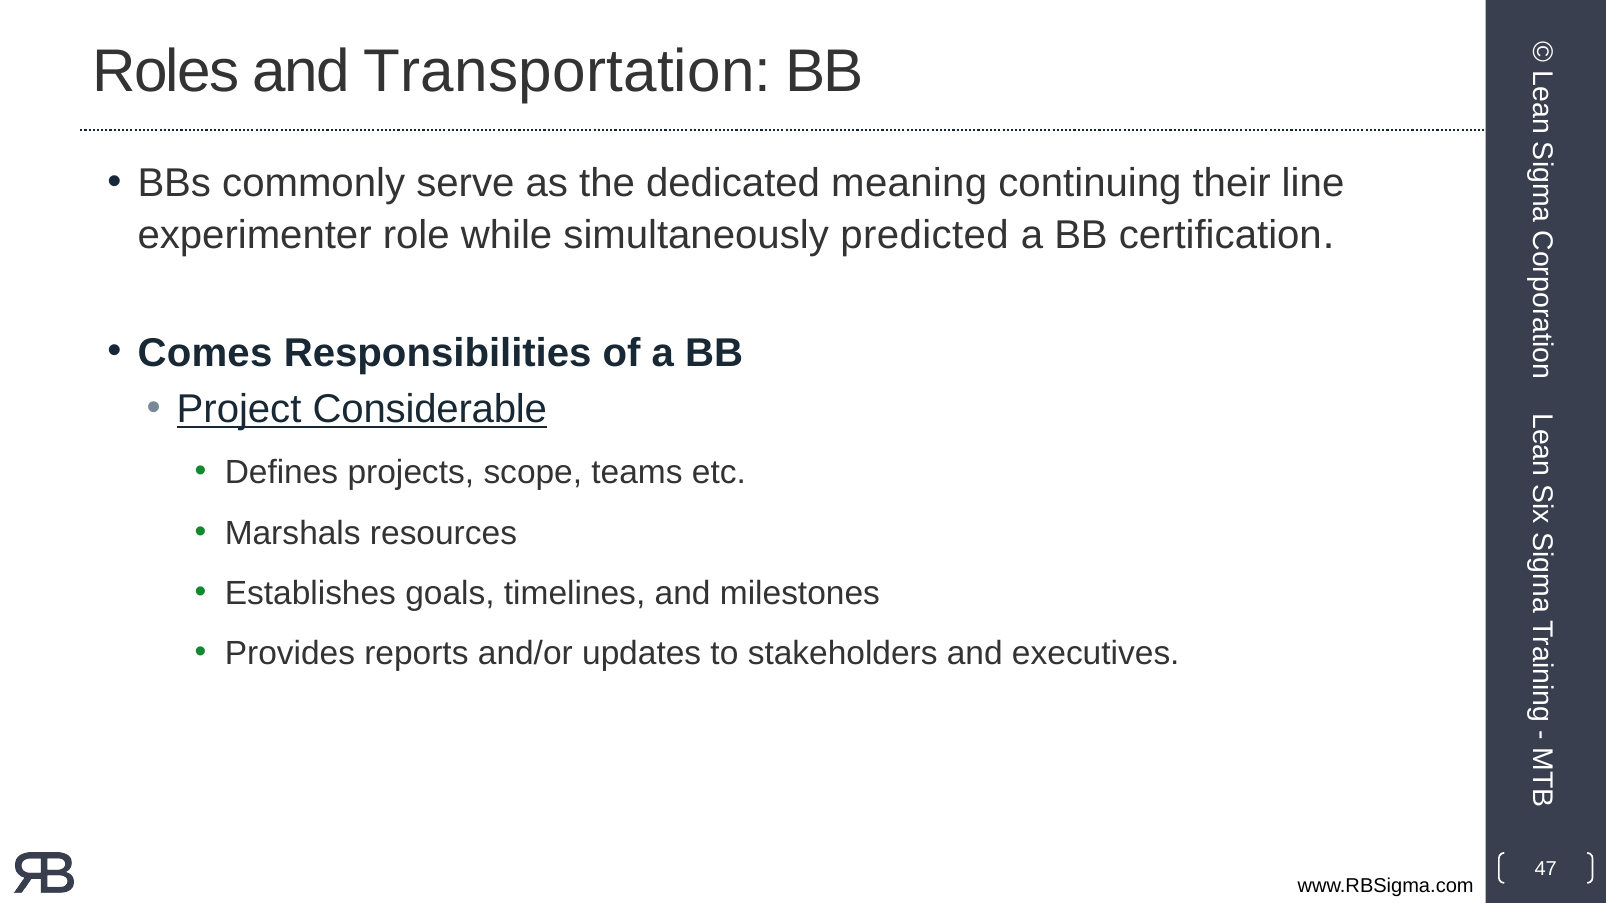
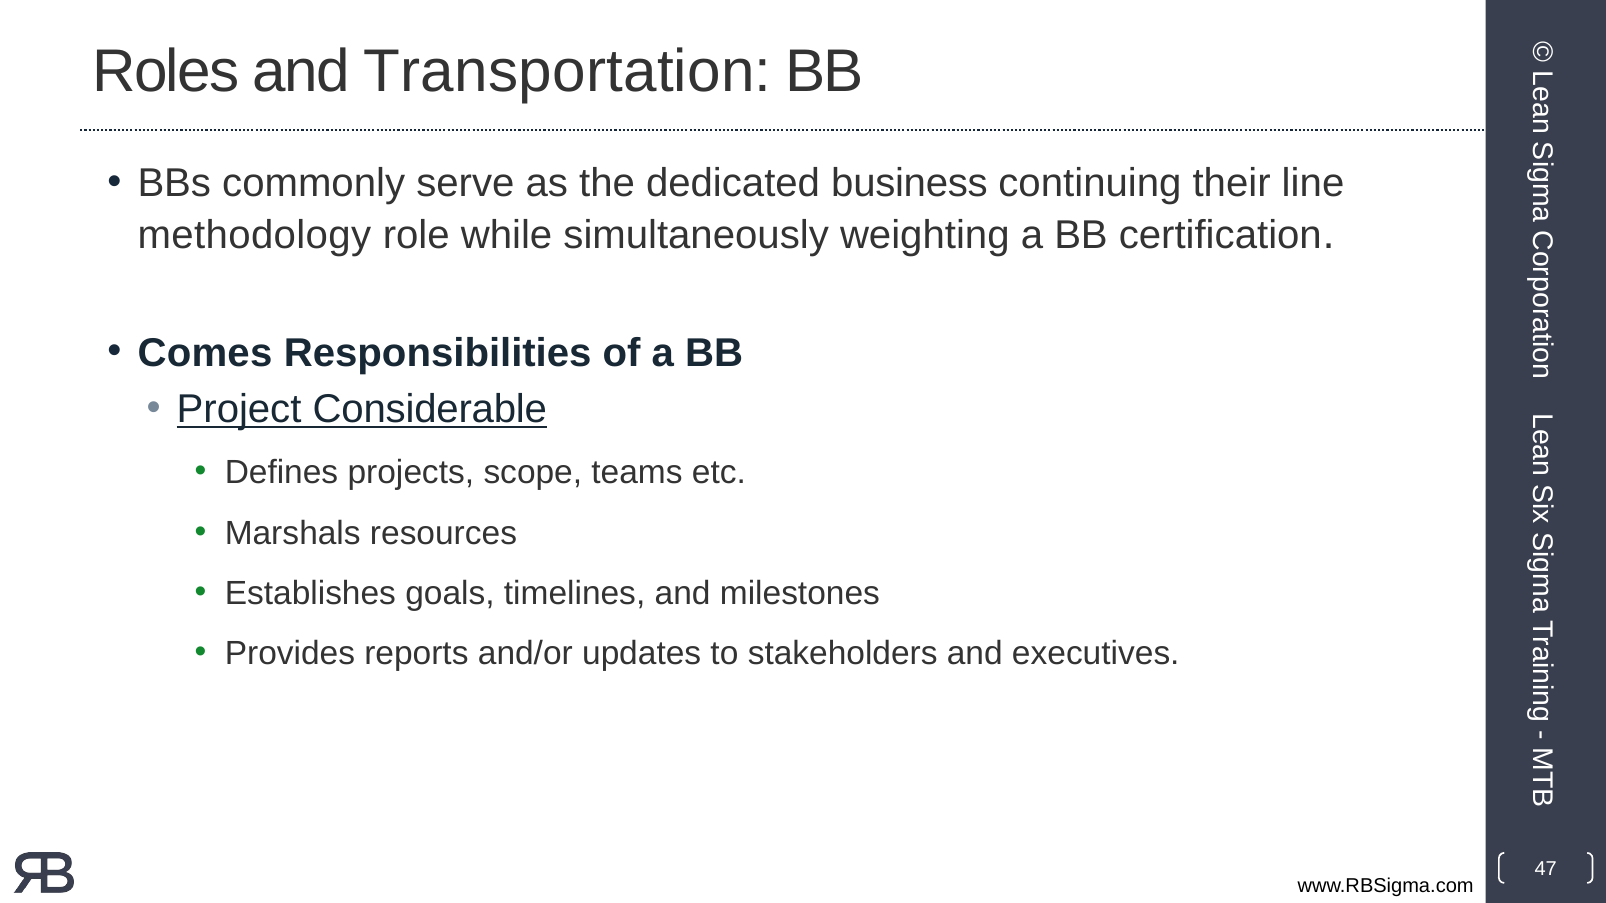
meaning: meaning -> business (909, 183)
experimenter: experimenter -> methodology (254, 235)
predicted: predicted -> weighting (925, 235)
